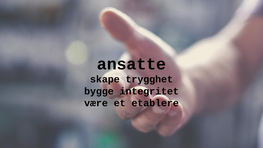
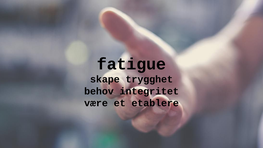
ansatte: ansatte -> fatigue (132, 64)
bygge: bygge -> behov (99, 91)
